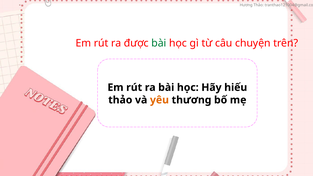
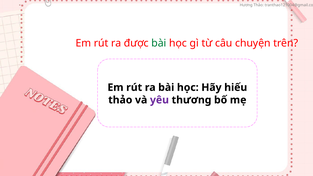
yêu colour: orange -> purple (159, 100)
